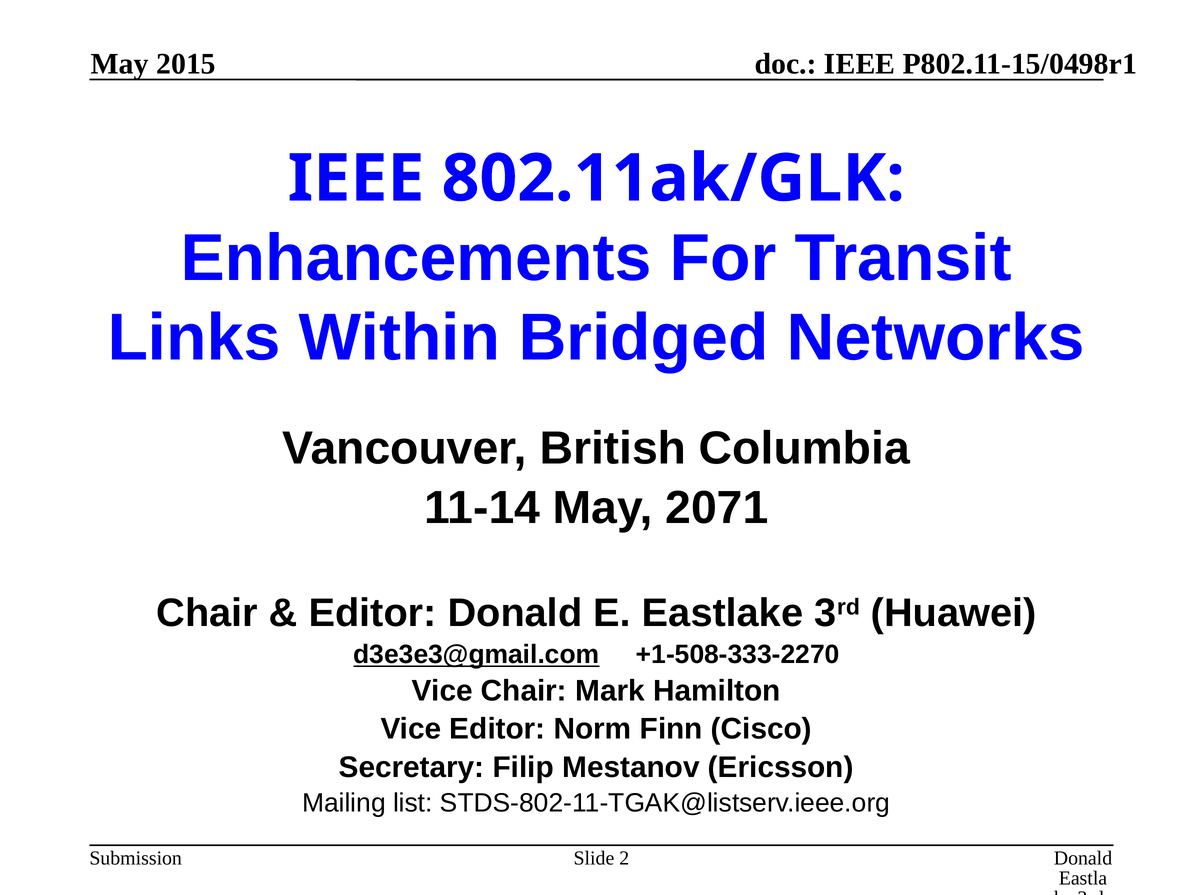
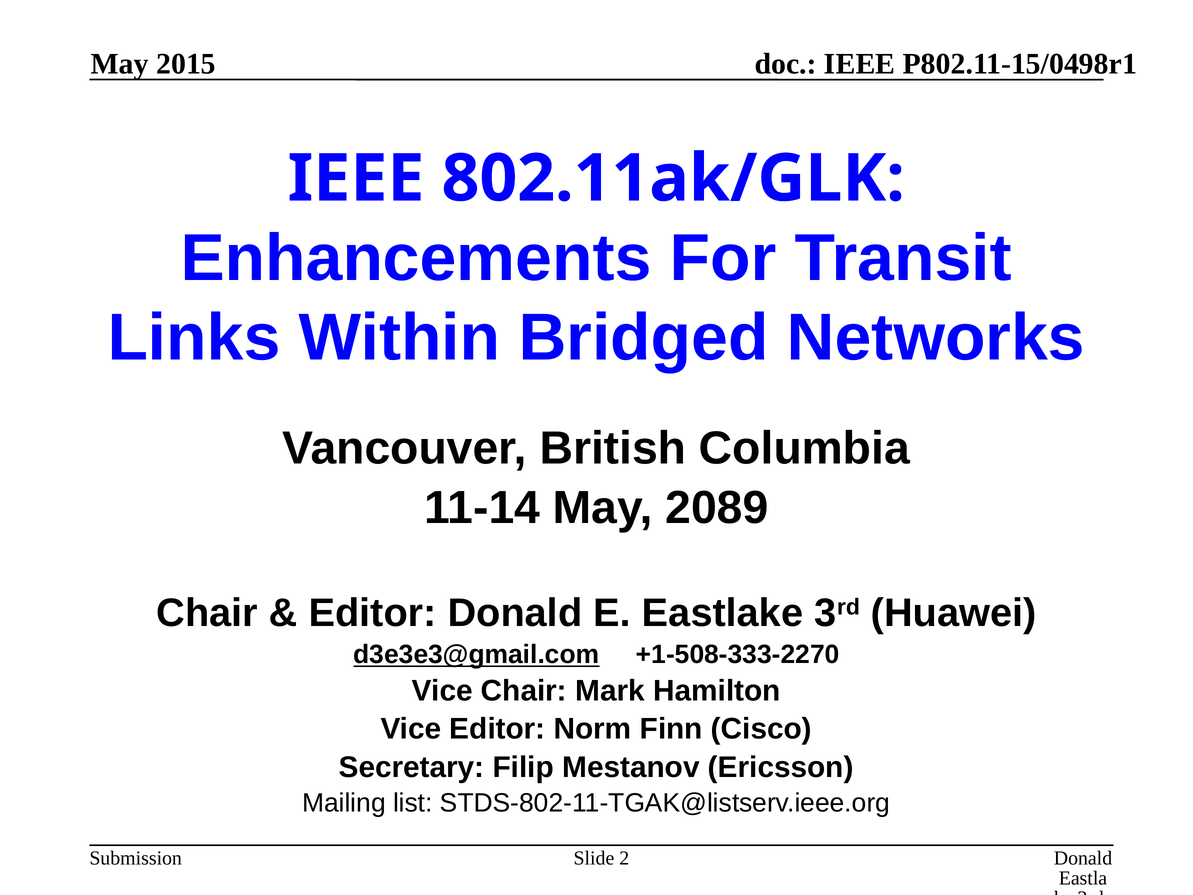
2071: 2071 -> 2089 (717, 508)
